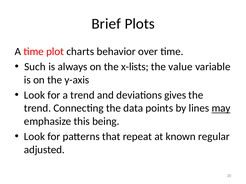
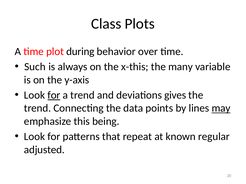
Brief: Brief -> Class (106, 24)
charts: charts -> during (80, 52)
x-lists: x-lists -> x-this (135, 67)
value: value -> many (181, 67)
for underline: none -> present (54, 95)
